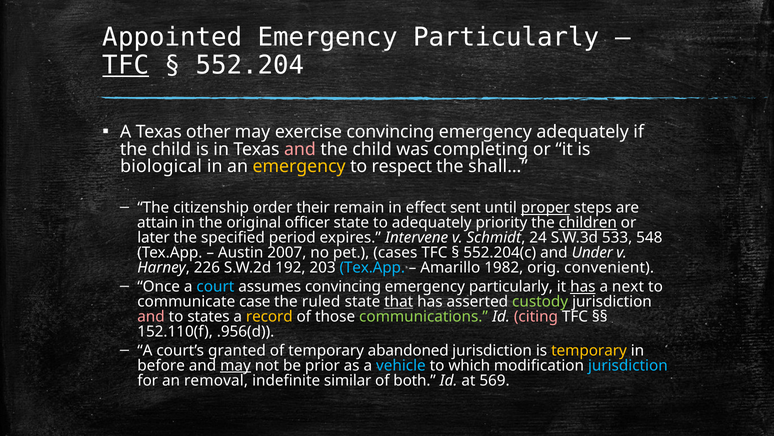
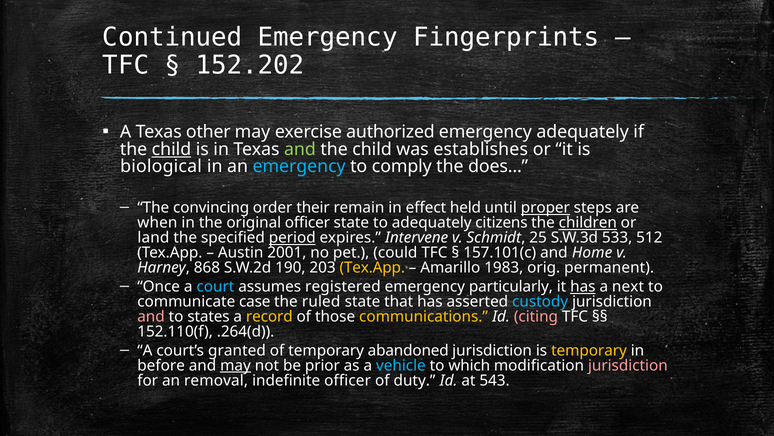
Appointed: Appointed -> Continued (172, 37)
Particularly: Particularly -> Fingerprints (506, 37)
TFC underline: present -> none (126, 65)
552.204: 552.204 -> 152.202 (250, 65)
exercise convincing: convincing -> authorized (390, 132)
child underline: none -> present (171, 149)
and colour: pink -> light green (300, 149)
completing: completing -> establishes (481, 149)
emergency colour: yellow -> light blue (299, 166)
respect: respect -> comply (402, 166)
shall…: shall… -> does… (498, 166)
citizenship: citizenship -> convincing (211, 208)
sent: sent -> held (465, 208)
attain: attain -> when (157, 222)
priority: priority -> citizens (501, 222)
later: later -> land (153, 237)
period underline: none -> present (292, 237)
24: 24 -> 25 (538, 237)
548: 548 -> 512 (649, 237)
2007: 2007 -> 2001 (287, 252)
cases: cases -> could (395, 252)
552.204(c: 552.204(c -> 157.101(c (500, 252)
Under: Under -> Home (592, 252)
226: 226 -> 868 (207, 267)
192: 192 -> 190 (290, 267)
Tex.App colour: light blue -> yellow (372, 267)
1982: 1982 -> 1983 (504, 267)
convenient: convenient -> permanent (609, 267)
assumes convincing: convincing -> registered (343, 286)
that underline: present -> none (399, 301)
custody colour: light green -> light blue (540, 301)
communications colour: light green -> yellow (424, 316)
.956(d: .956(d -> .264(d (246, 331)
jurisdiction colour: light blue -> pink (628, 365)
indefinite similar: similar -> officer (348, 380)
both: both -> duty (415, 380)
569: 569 -> 543 (495, 380)
